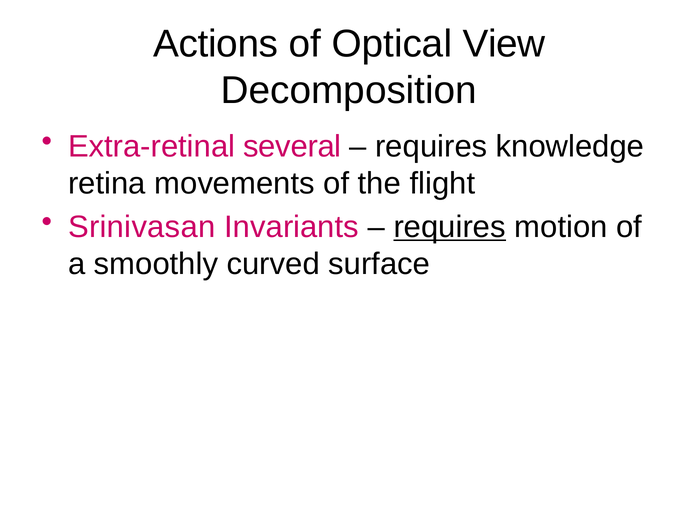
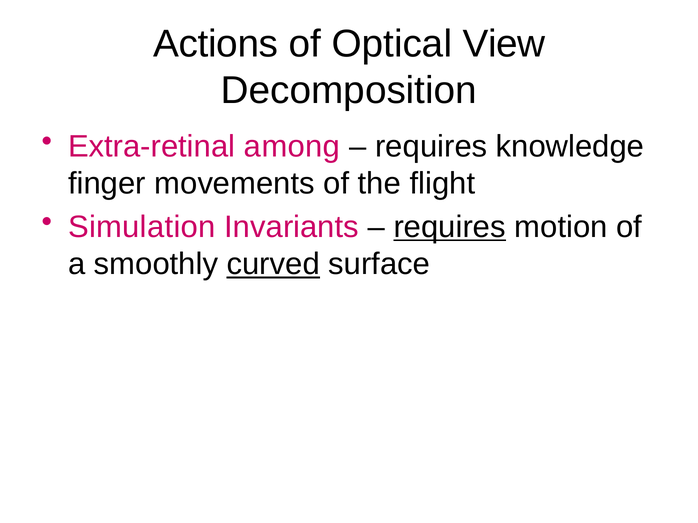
several: several -> among (292, 146)
retina: retina -> finger (107, 184)
Srinivasan: Srinivasan -> Simulation (142, 227)
curved underline: none -> present (273, 264)
